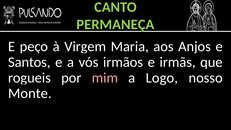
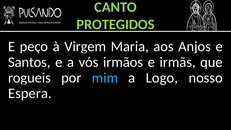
PERMANEÇA: PERMANEÇA -> PROTEGIDOS (115, 25)
mim colour: pink -> light blue (105, 78)
Monte: Monte -> Espera (30, 93)
